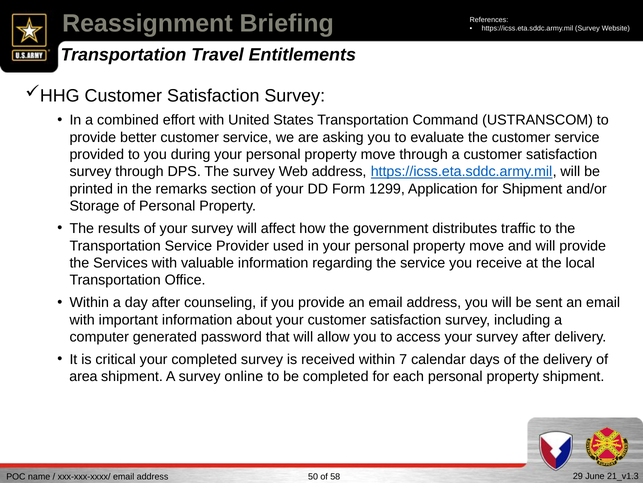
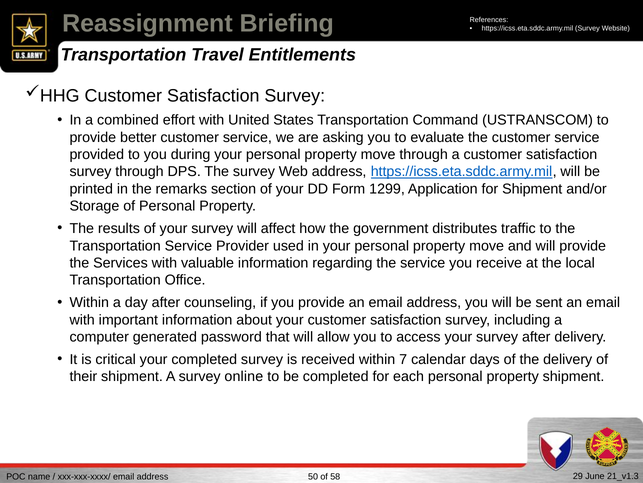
area: area -> their (83, 376)
